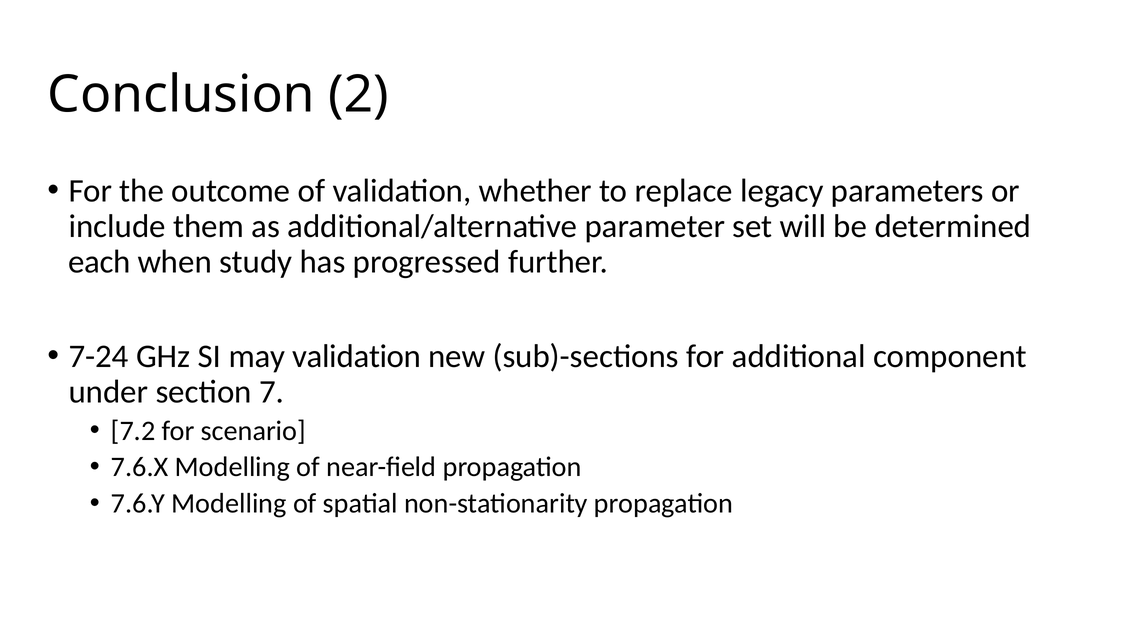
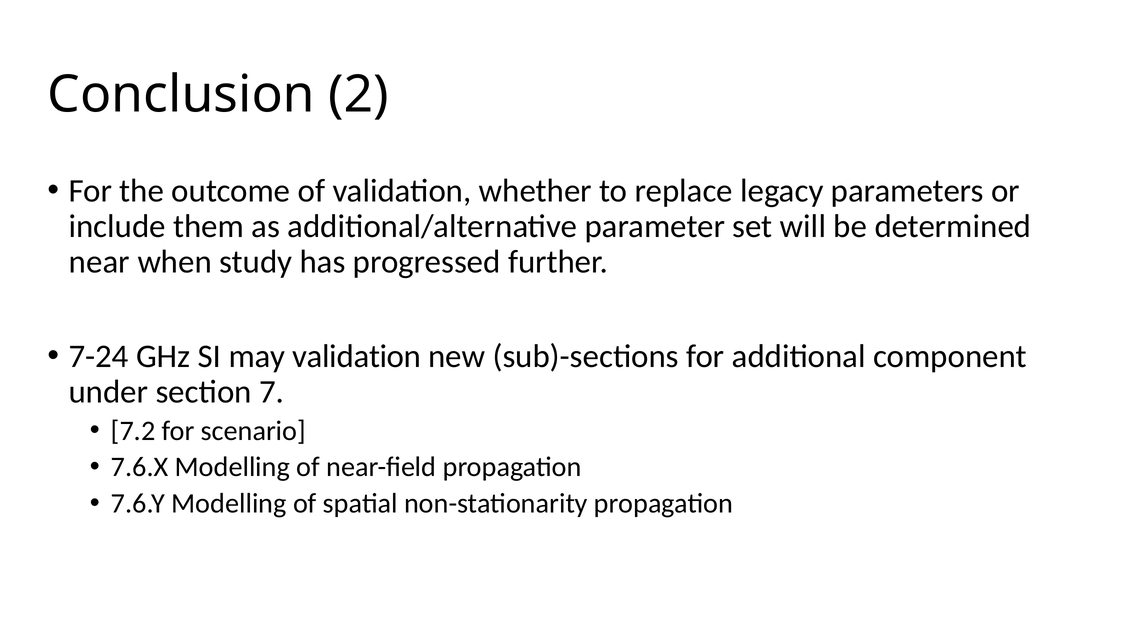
each: each -> near (99, 262)
